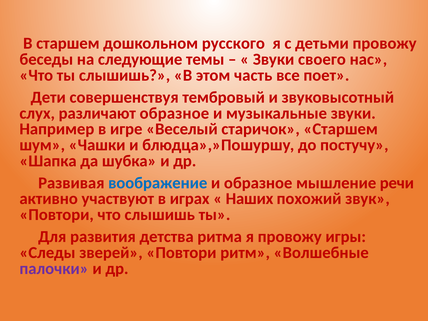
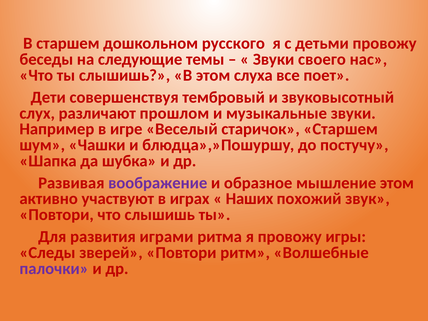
часть: часть -> слуха (253, 75)
различают образное: образное -> прошлом (174, 113)
воображение colour: blue -> purple (158, 183)
мышление речи: речи -> этом (397, 183)
детства: детства -> играми (166, 237)
